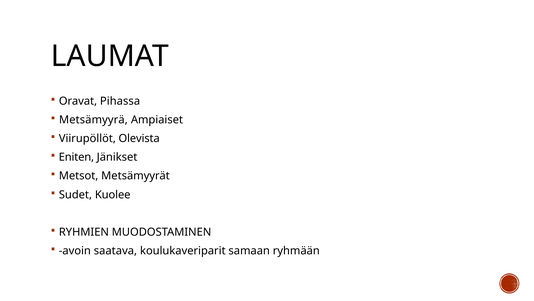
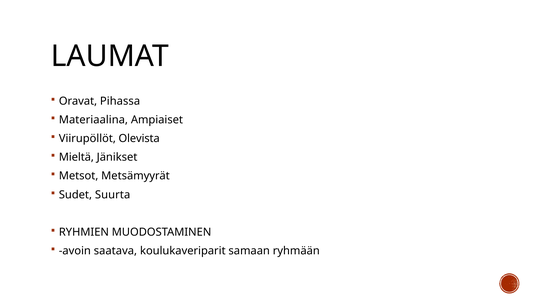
Metsämyyrä: Metsämyyrä -> Materiaalina (93, 120)
Eniten: Eniten -> Mieltä (76, 157)
Kuolee: Kuolee -> Suurta (113, 194)
